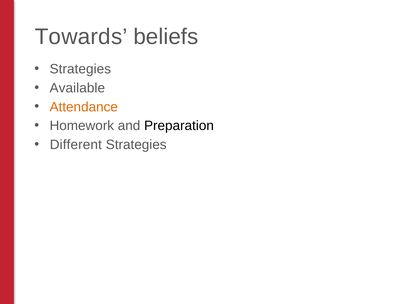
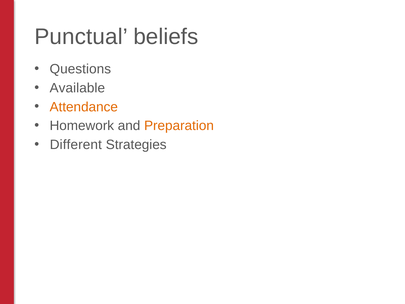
Towards: Towards -> Punctual (81, 37)
Strategies: Strategies -> Questions (80, 69)
Preparation colour: black -> orange (179, 126)
